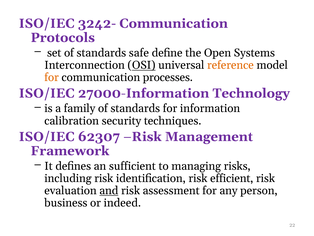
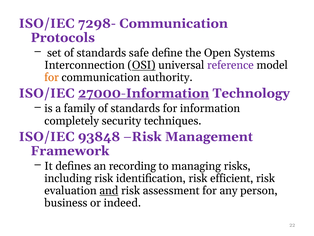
3242-: 3242- -> 7298- (97, 23)
reference colour: orange -> purple (230, 65)
processes: processes -> authority (168, 77)
27000-Information underline: none -> present (144, 93)
calibration: calibration -> completely (72, 120)
62307: 62307 -> 93848 (99, 136)
sufficient: sufficient -> recording (132, 166)
